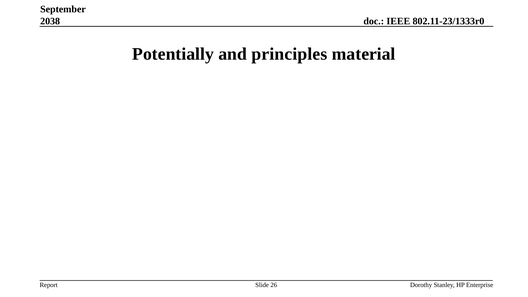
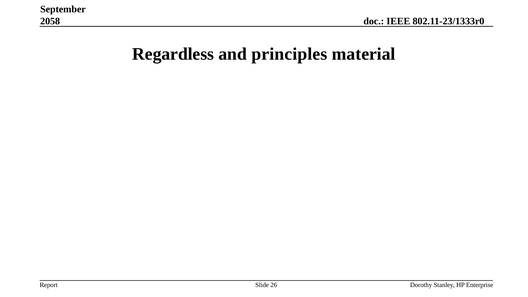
2038: 2038 -> 2058 (50, 21)
Potentially: Potentially -> Regardless (173, 54)
